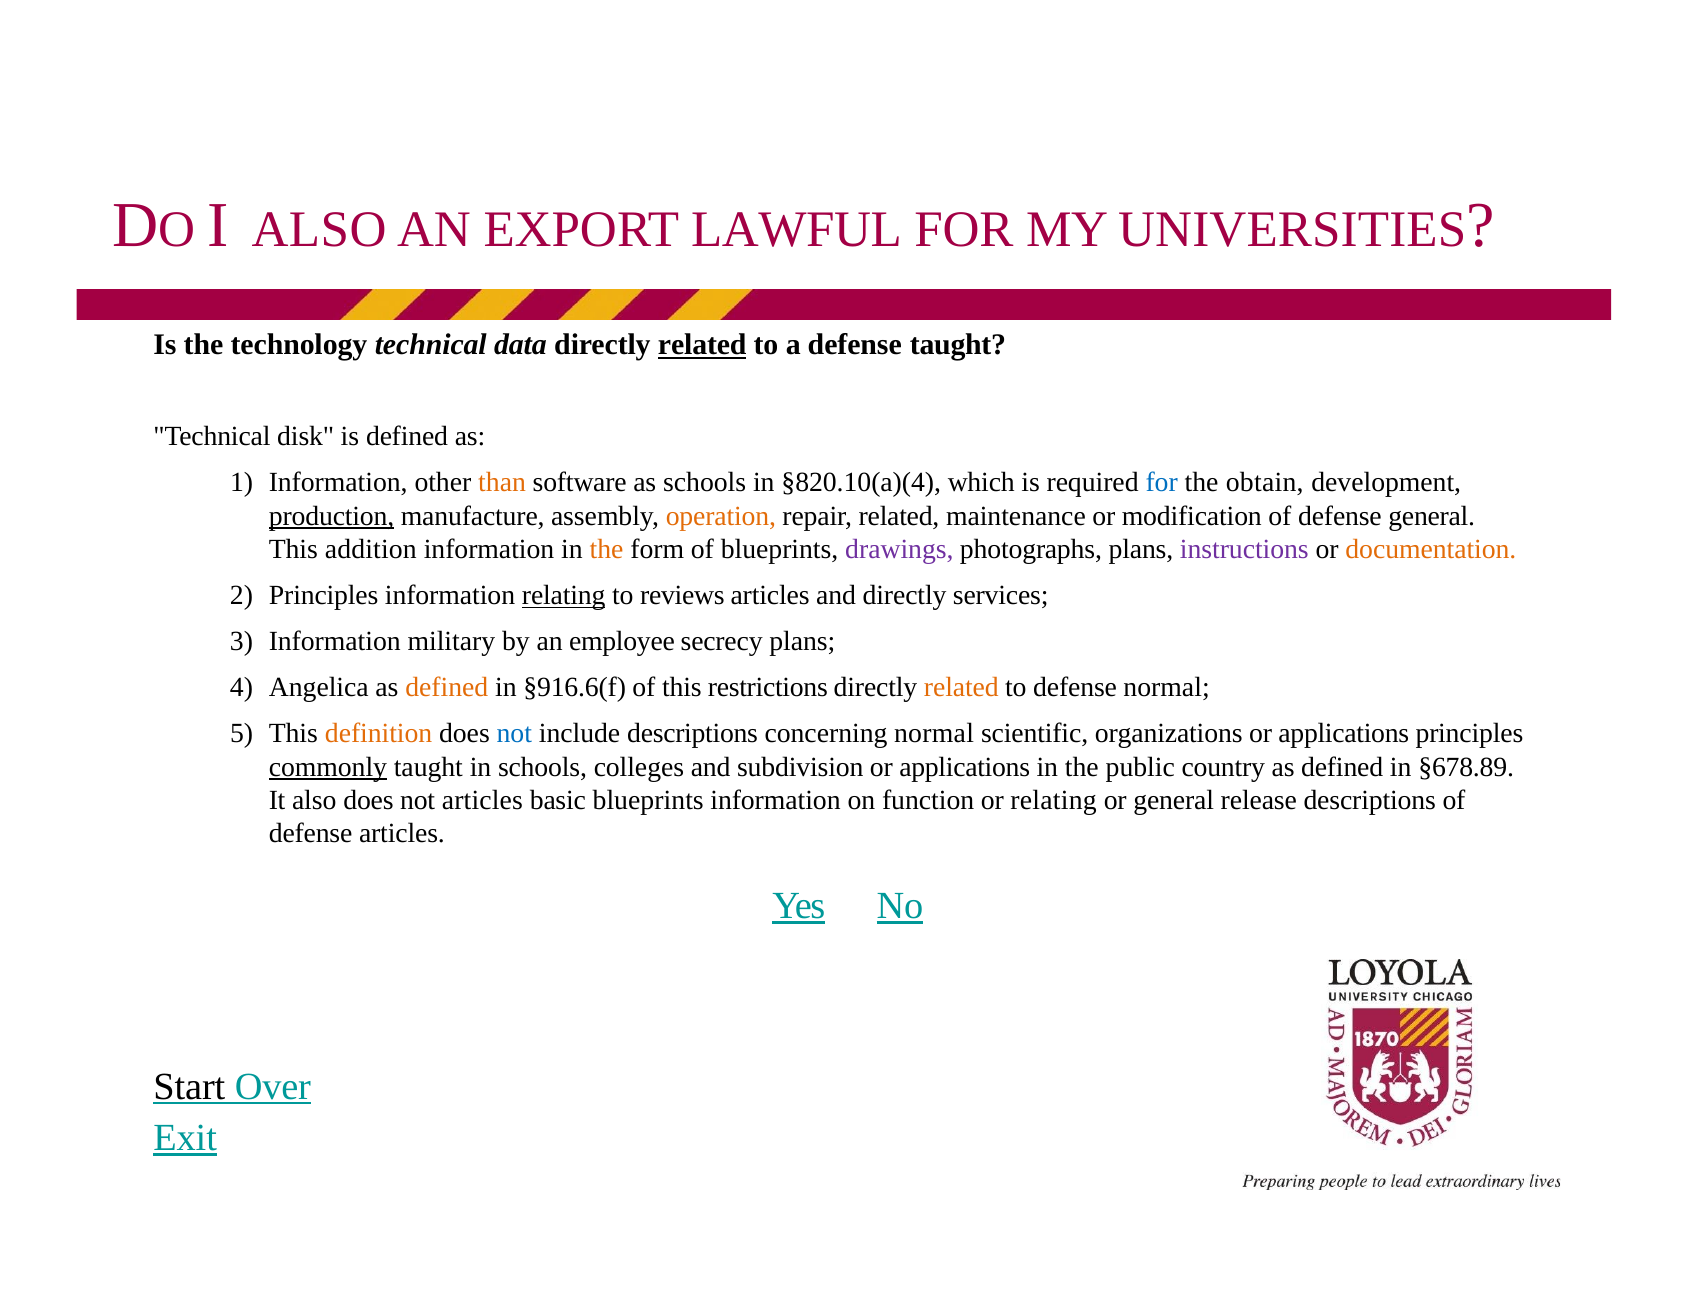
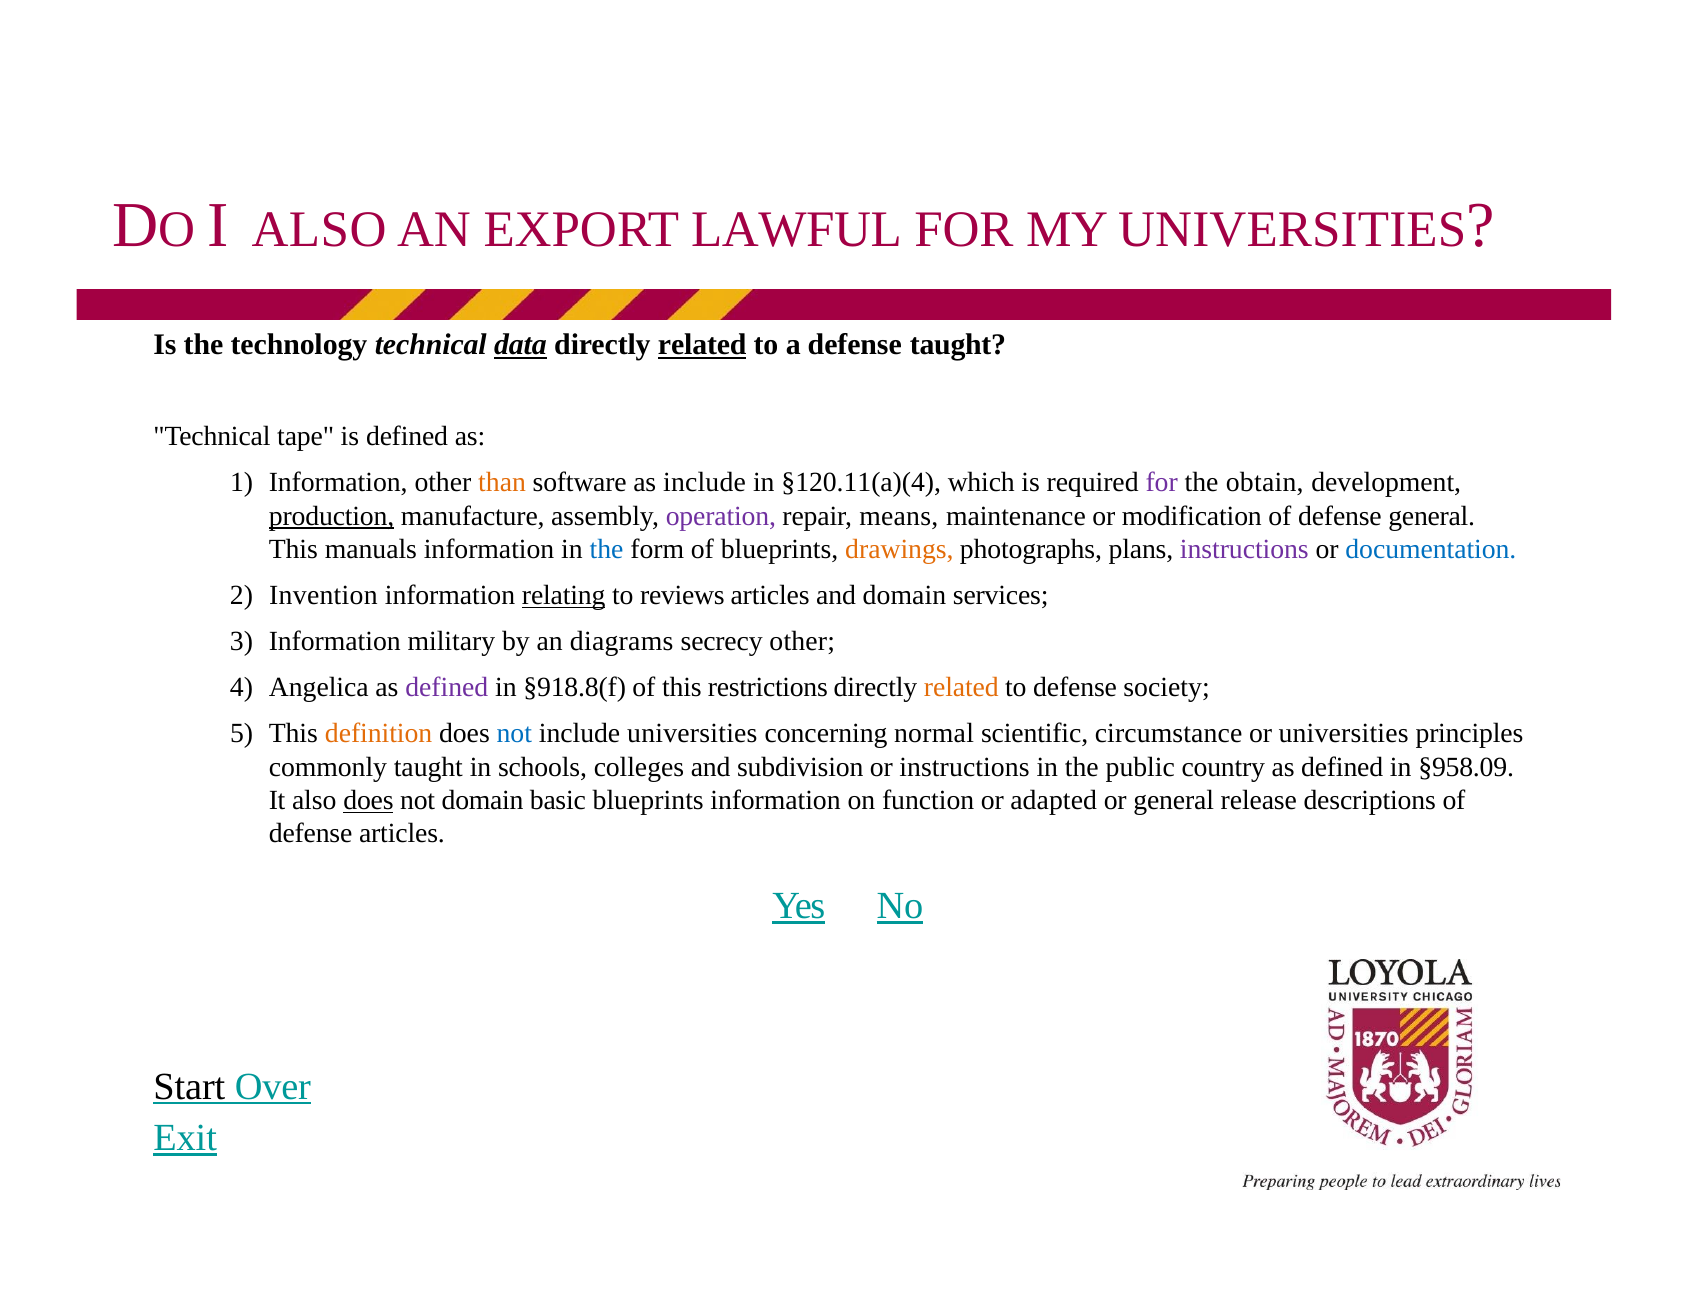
data underline: none -> present (520, 345)
disk: disk -> tape (306, 436)
as schools: schools -> include (705, 483)
§820.10(a)(4: §820.10(a)(4 -> §120.11(a)(4 (861, 483)
for colour: blue -> purple (1162, 483)
operation colour: orange -> purple (721, 516)
repair related: related -> means (899, 516)
addition: addition -> manuals (371, 549)
the colour: orange -> blue (606, 549)
drawings colour: purple -> orange (899, 549)
documentation colour: orange -> blue (1431, 549)
Principles: Principles -> Invention (323, 595)
and directly: directly -> domain (904, 595)
employee: employee -> diagrams (622, 641)
secrecy plans: plans -> other (802, 641)
defined colour: orange -> purple (447, 687)
§916.6(f: §916.6(f -> §918.8(f (575, 687)
defense normal: normal -> society (1167, 687)
include descriptions: descriptions -> universities (692, 733)
organizations: organizations -> circumstance (1169, 733)
applications: applications -> universities (1344, 733)
commonly underline: present -> none (328, 767)
applications: applications -> instructions (964, 767)
§678.89: §678.89 -> §958.09 (1466, 767)
does underline: none -> present (368, 800)
not articles: articles -> domain (483, 800)
or relating: relating -> adapted (1054, 800)
